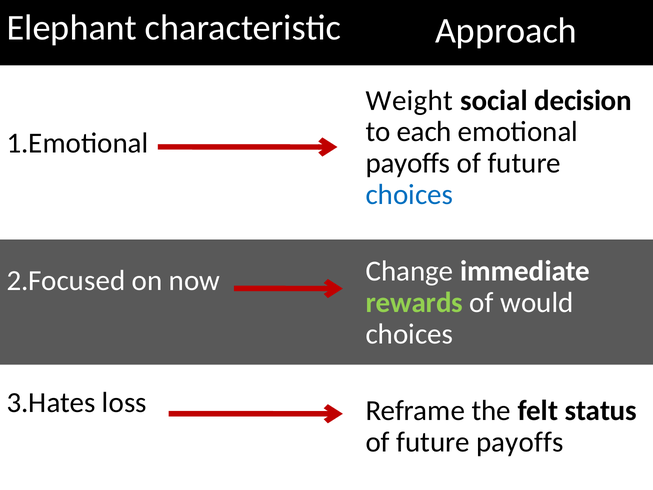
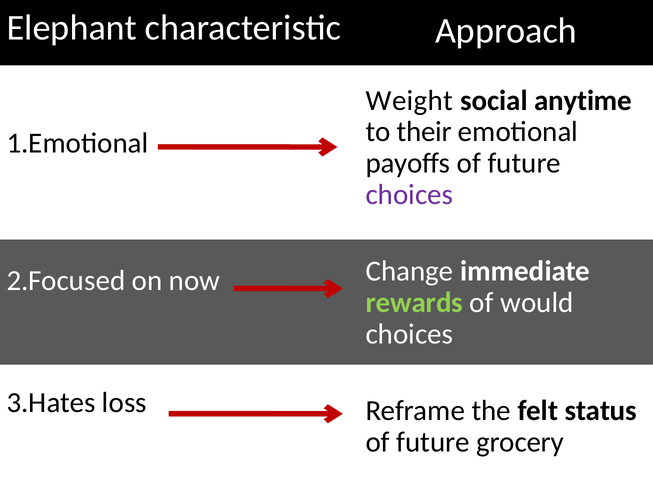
decision: decision -> anytime (583, 100)
each: each -> their (424, 132)
choices colour: blue -> purple (409, 194)
future payoffs: payoffs -> grocery (520, 442)
